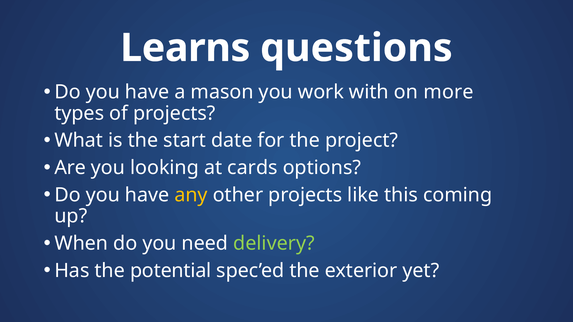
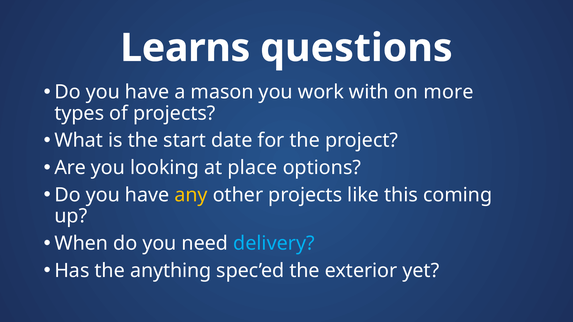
cards: cards -> place (252, 168)
delivery colour: light green -> light blue (274, 244)
potential: potential -> anything (171, 271)
